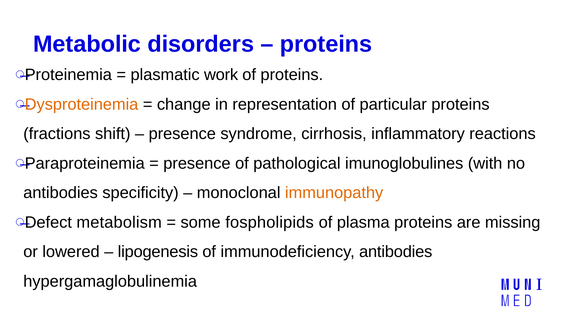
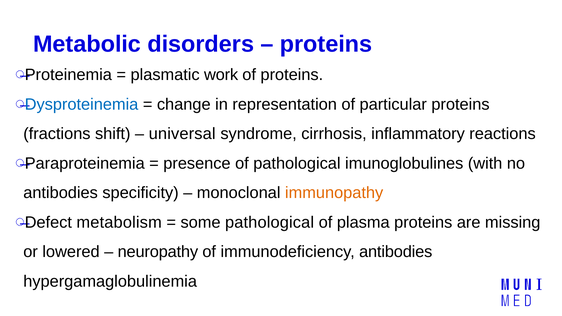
Dysproteinemia colour: orange -> blue (82, 104)
presence: presence -> universal (182, 134)
some fospholipids: fospholipids -> pathological (270, 222)
lipogenesis: lipogenesis -> neuropathy (158, 252)
